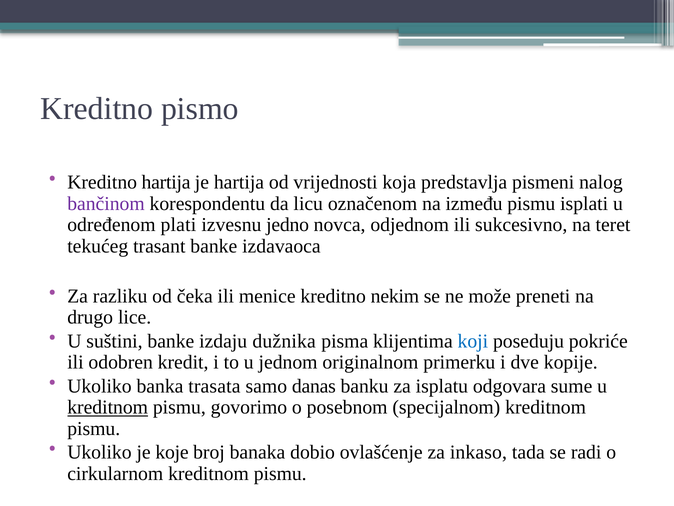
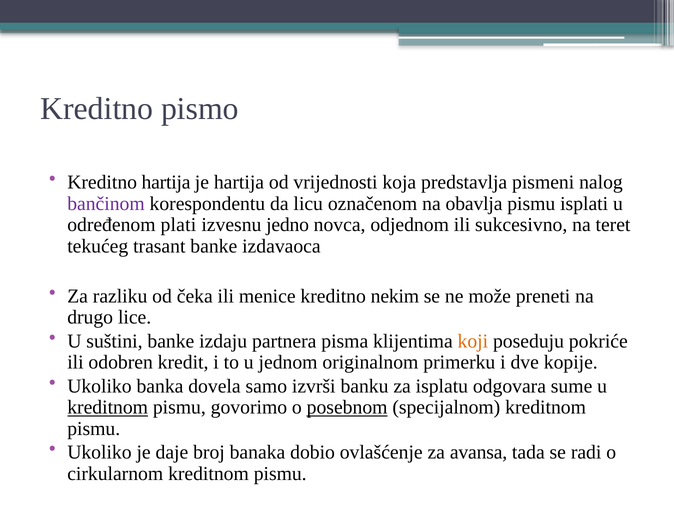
između: između -> obavlja (474, 204)
dužnika: dužnika -> partnera (284, 341)
koji colour: blue -> orange (473, 341)
trasata: trasata -> dovela (214, 386)
danas: danas -> izvrši (314, 386)
posebnom underline: none -> present (347, 407)
koje: koje -> daje (172, 452)
inkaso: inkaso -> avansa (479, 452)
